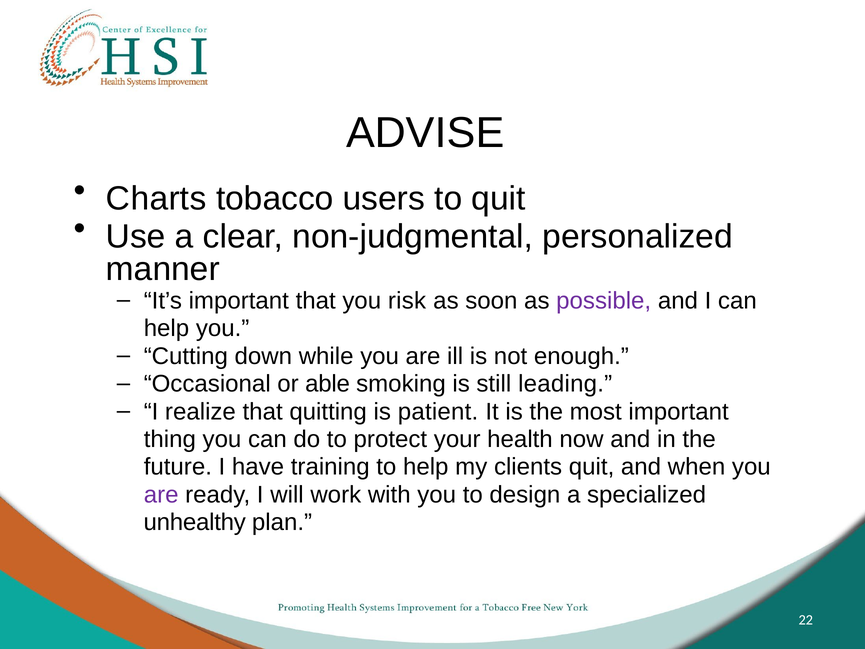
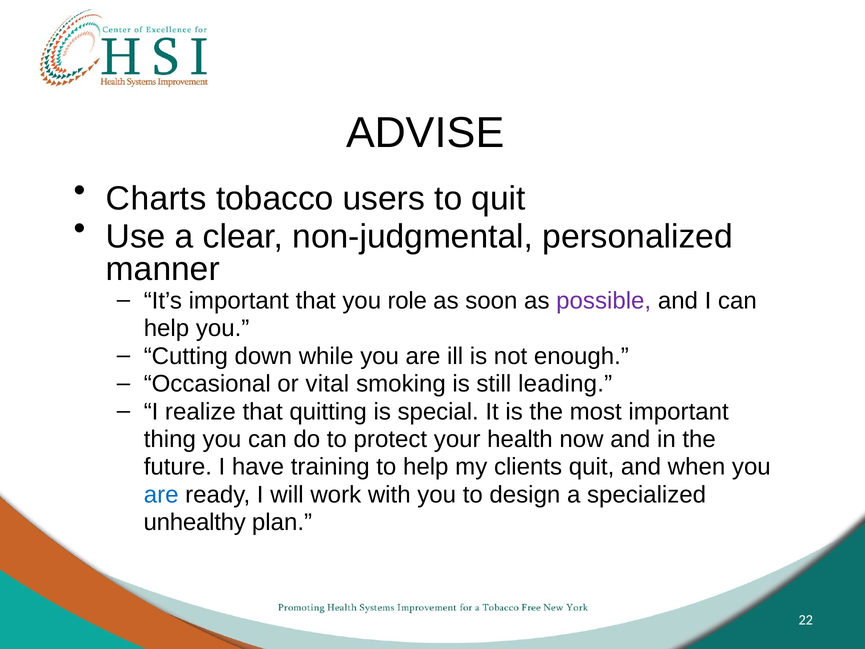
risk: risk -> role (407, 301)
able: able -> vital (327, 384)
patient: patient -> special (438, 411)
are colour: purple -> blue (161, 495)
